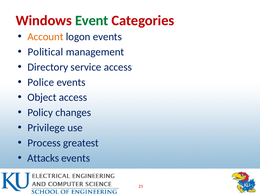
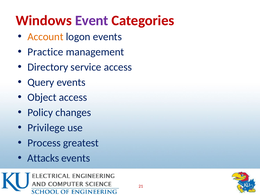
Event colour: green -> purple (92, 20)
Political: Political -> Practice (45, 52)
Police: Police -> Query (41, 82)
